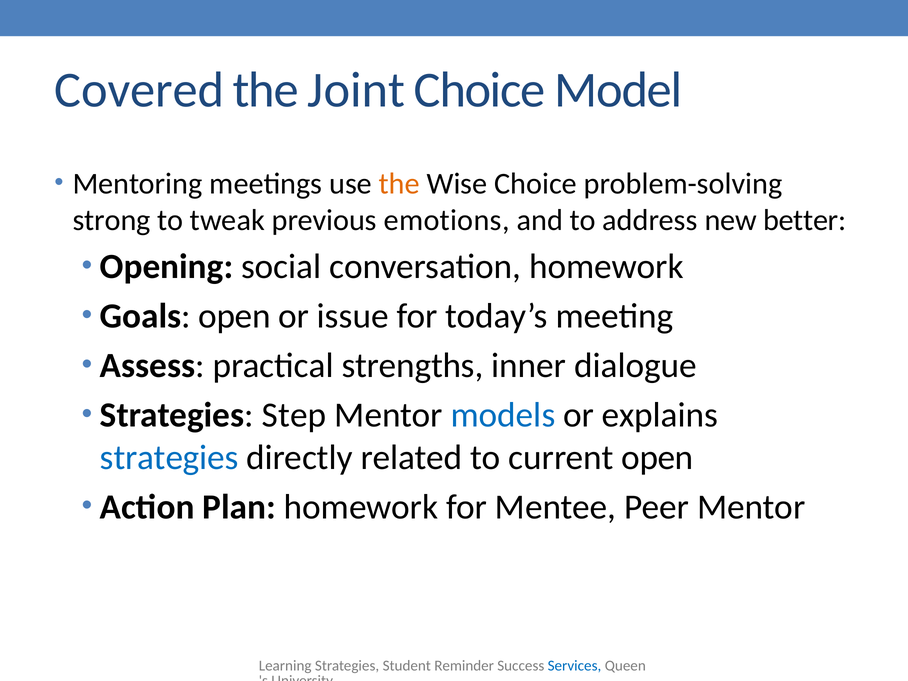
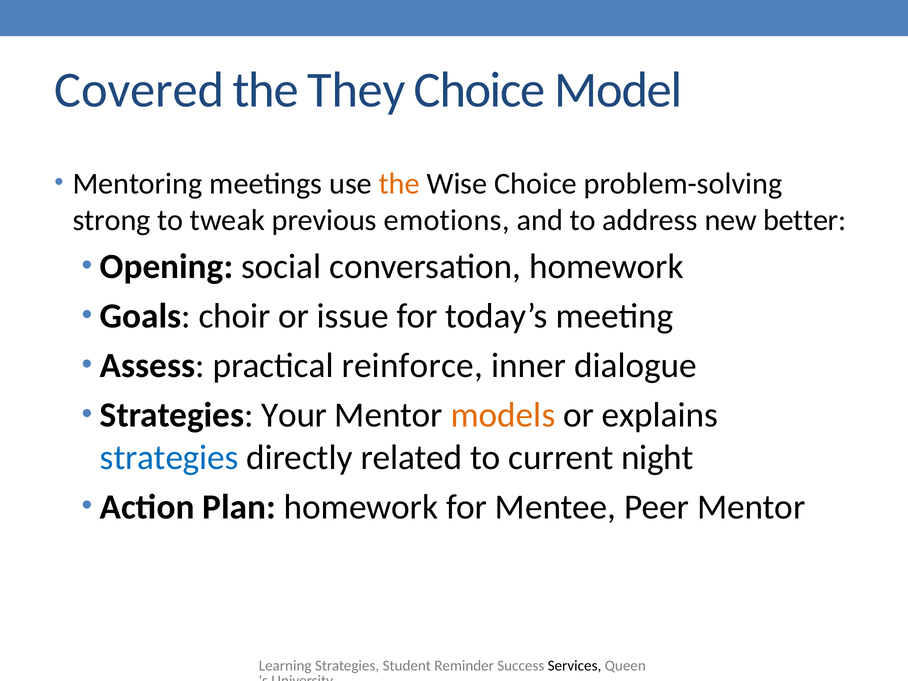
Joint: Joint -> They (356, 90)
Goals open: open -> choir (235, 316)
strengths: strengths -> reinforce (412, 366)
Step: Step -> Your (294, 415)
models colour: blue -> orange (503, 415)
current open: open -> night (657, 458)
Services colour: blue -> black (574, 666)
